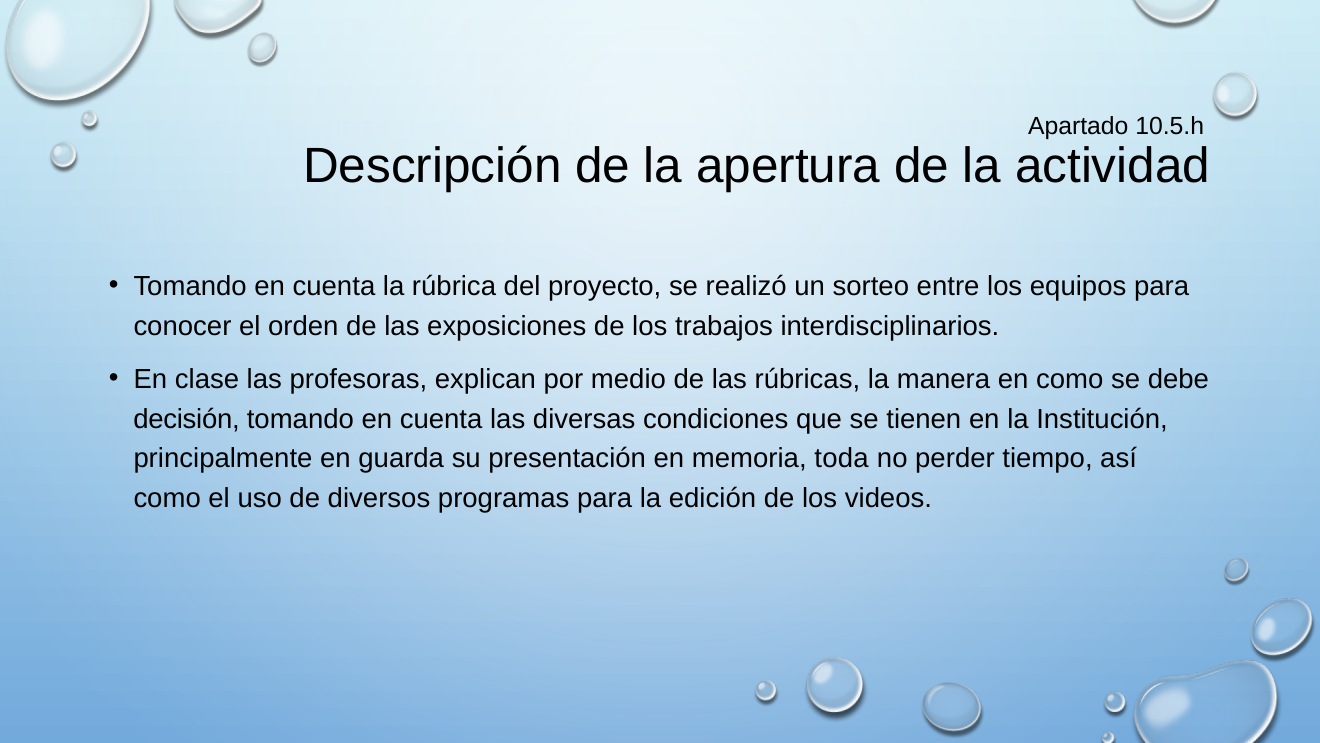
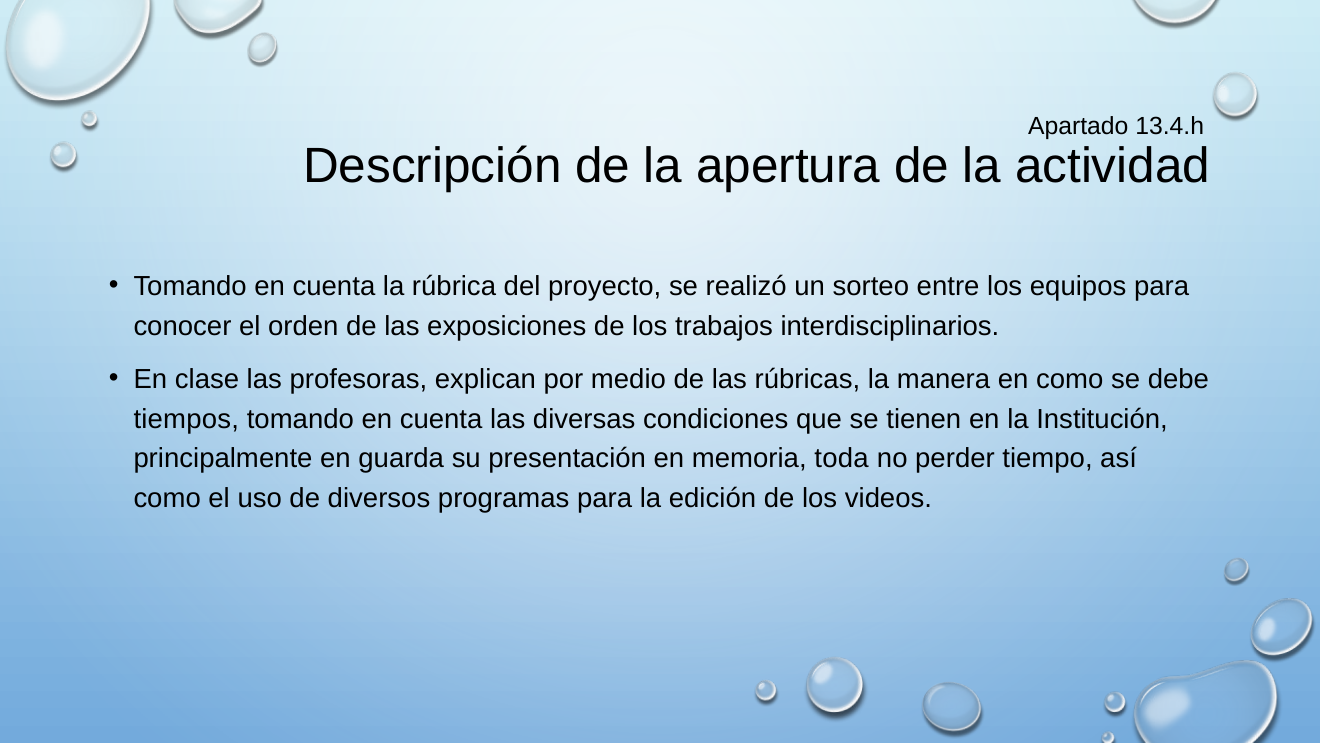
10.5.h: 10.5.h -> 13.4.h (1170, 126)
decisión: decisión -> tiempos (186, 419)
